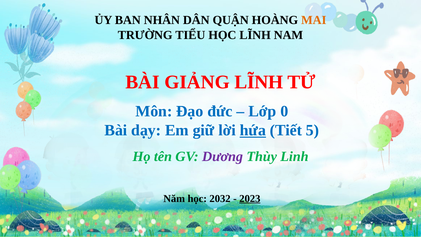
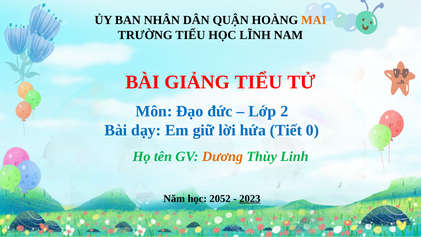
GIẢNG LĨNH: LĨNH -> TIỂU (259, 82)
0: 0 -> 2 (284, 111)
hứa underline: present -> none (253, 130)
5: 5 -> 0 (313, 130)
Dương colour: purple -> orange (223, 156)
2032: 2032 -> 2052 (220, 198)
